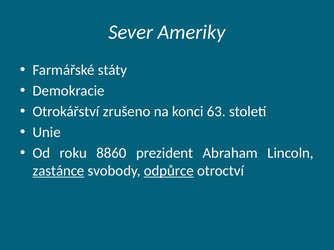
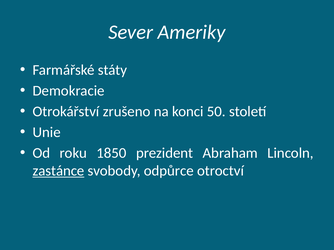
63: 63 -> 50 (216, 112)
8860: 8860 -> 1850 (111, 153)
odpůrce underline: present -> none (169, 171)
